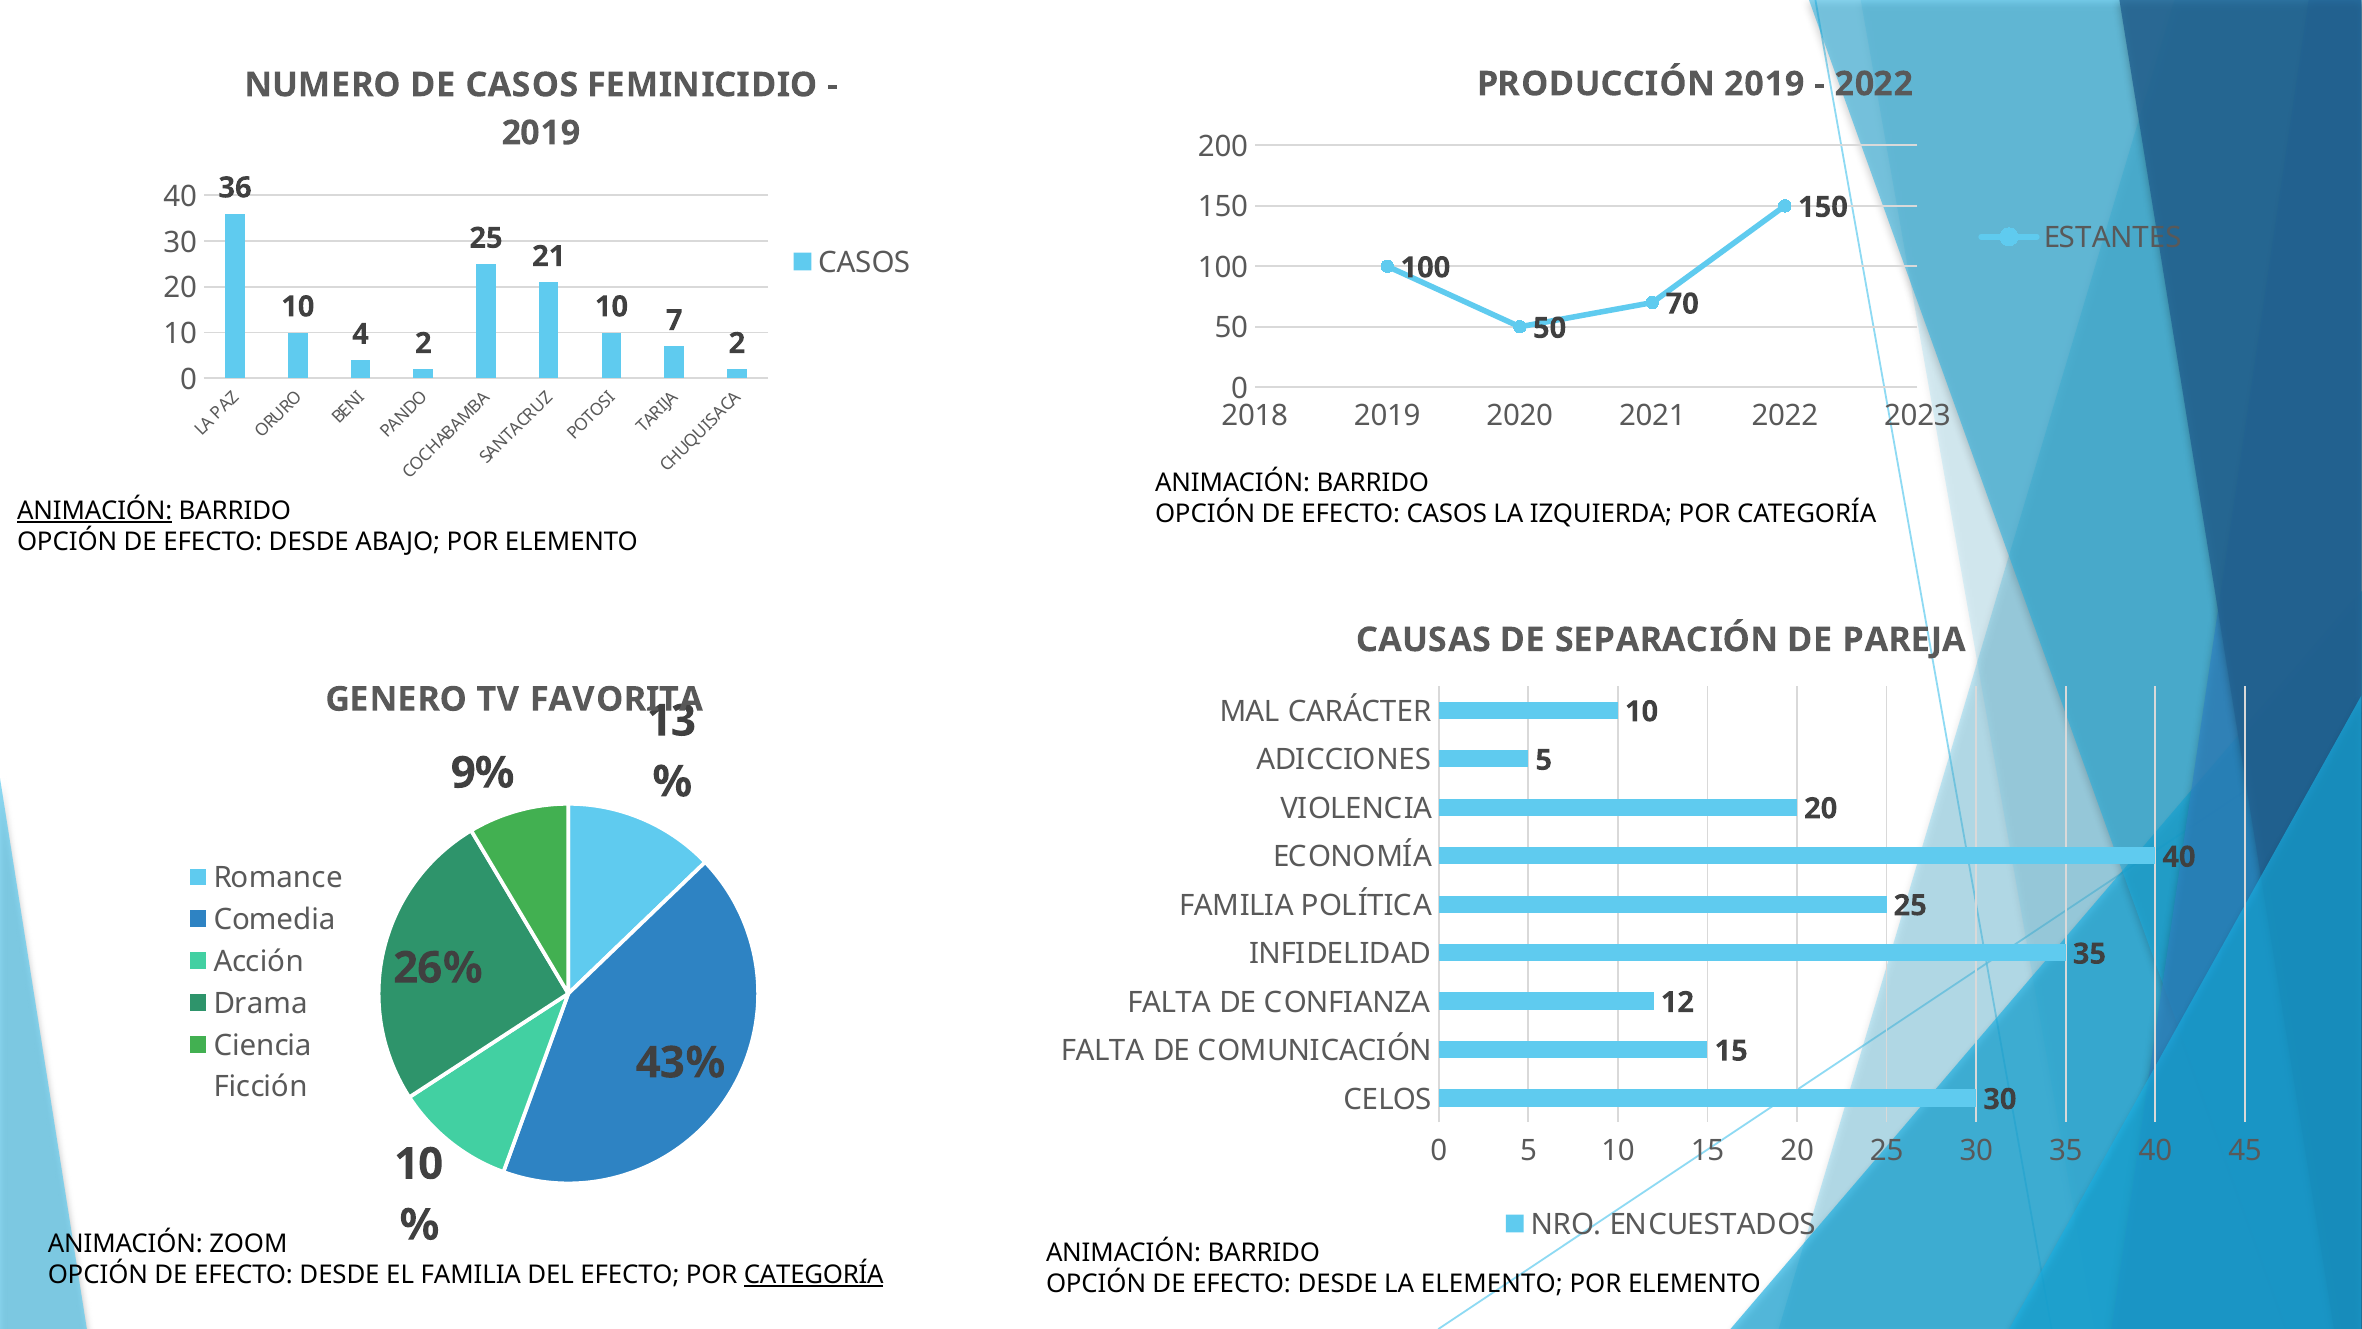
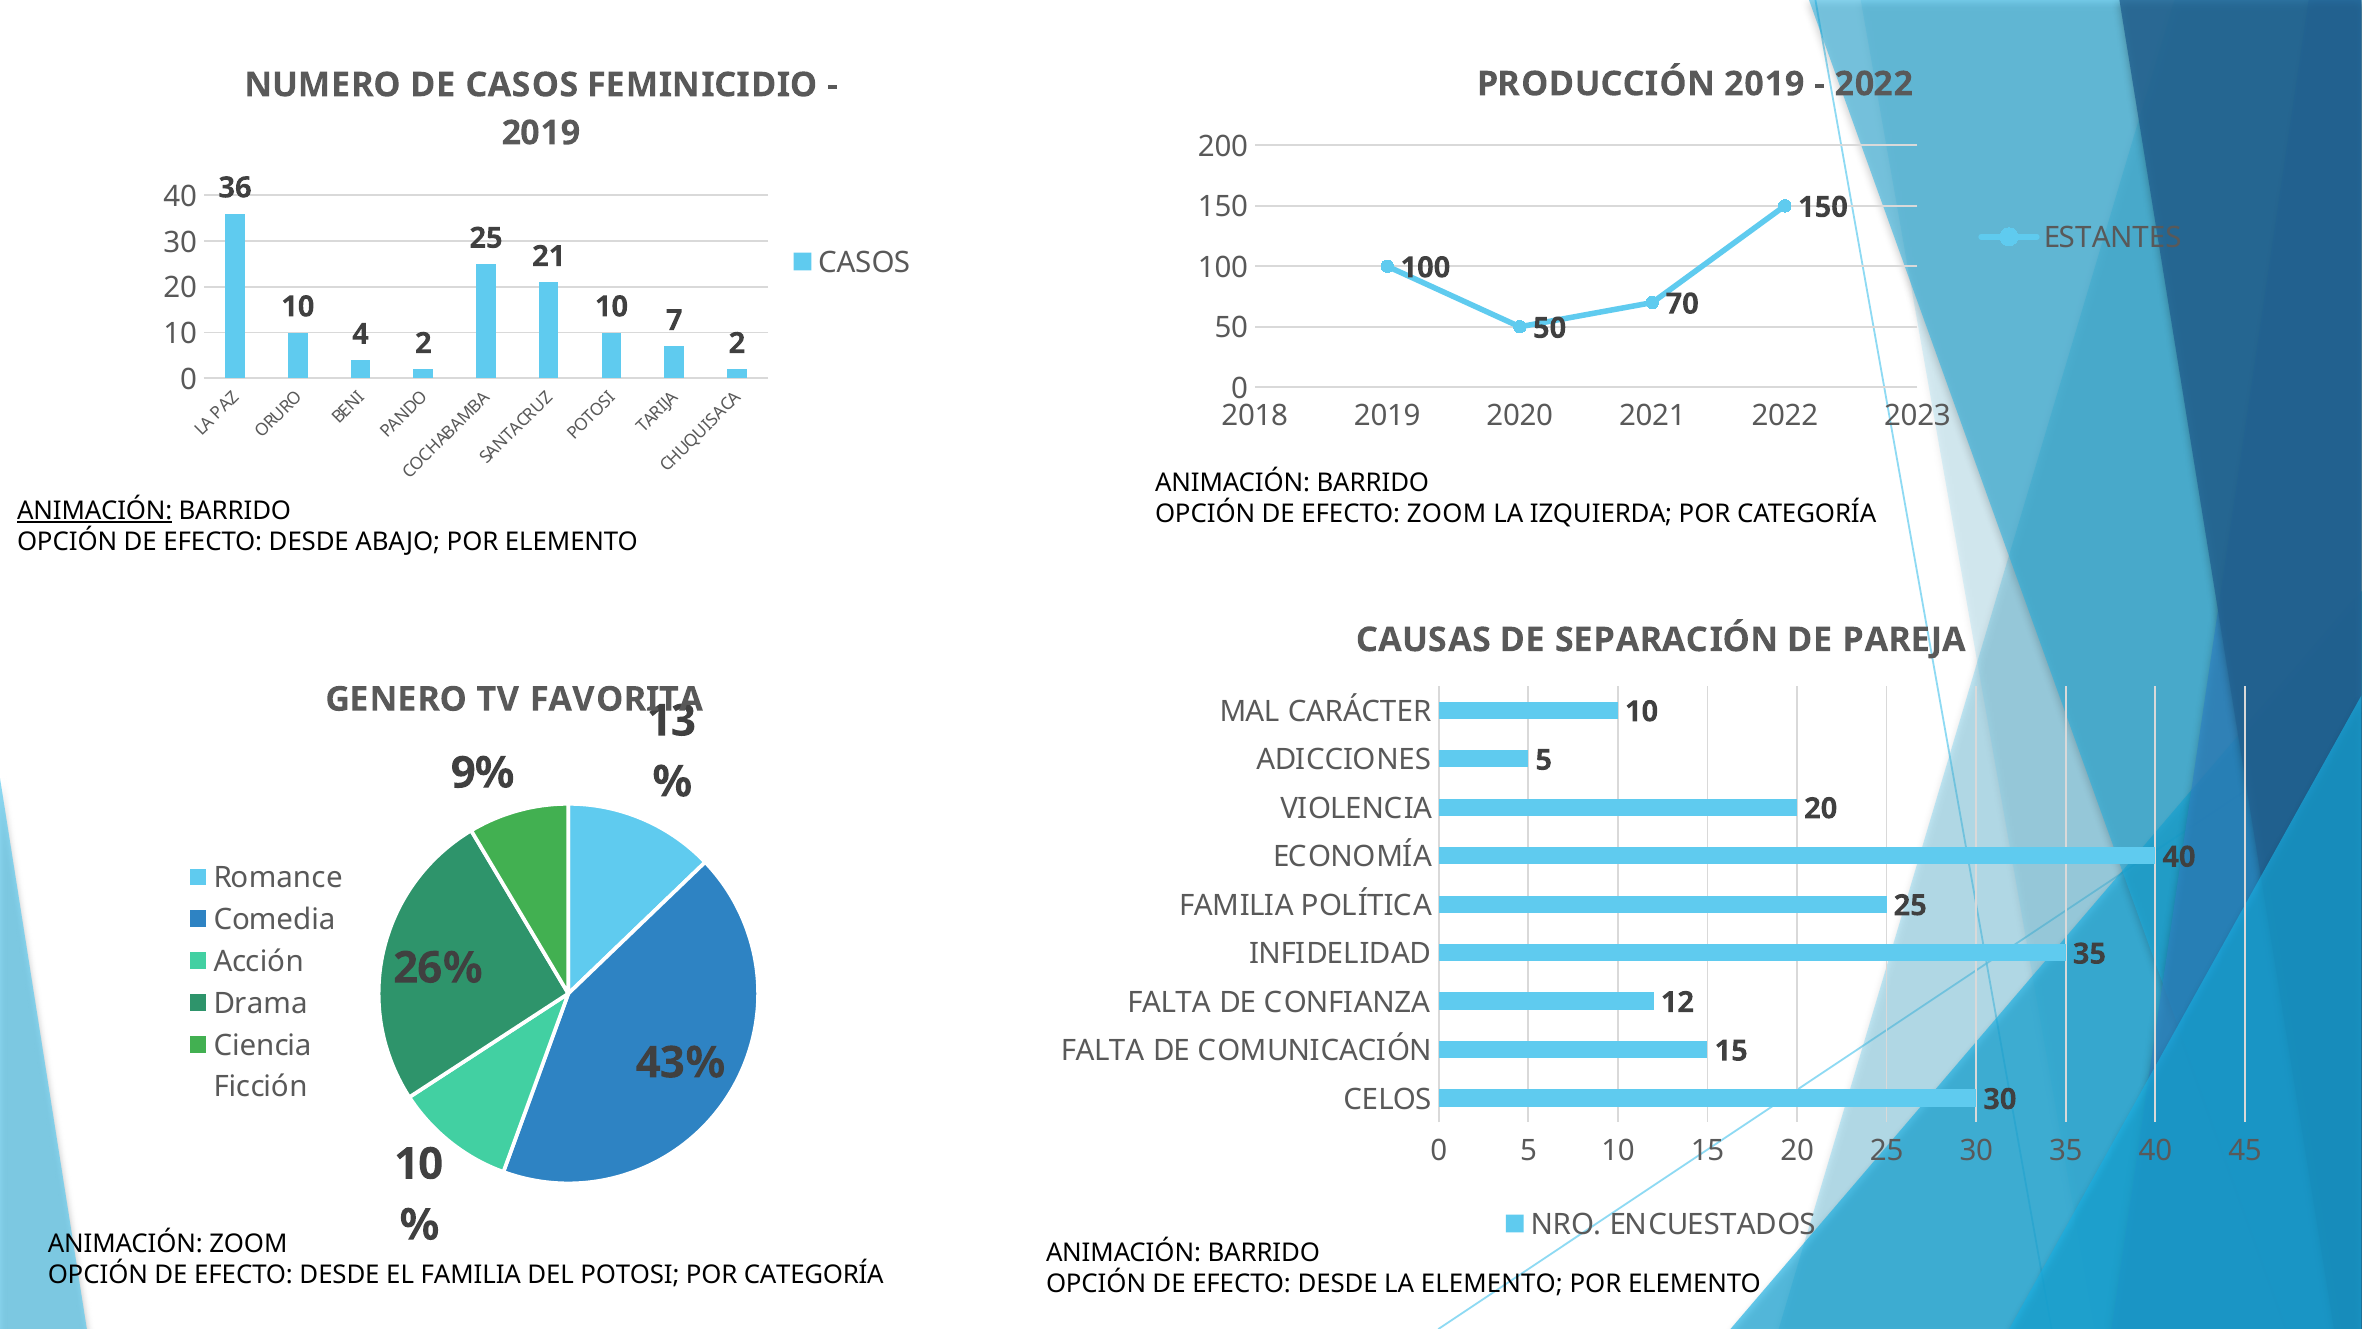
EFECTO CASOS: CASOS -> ZOOM (1447, 514)
DEL EFECTO: EFECTO -> POTOSI (630, 1275)
CATEGORÍA underline: present -> none (814, 1275)
